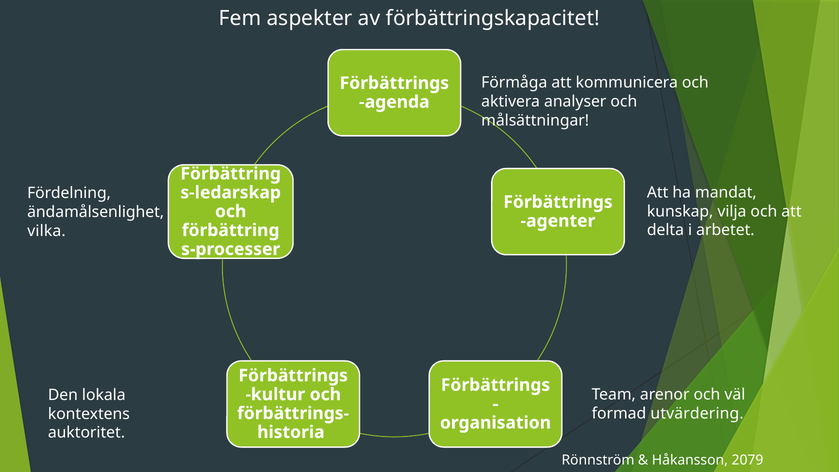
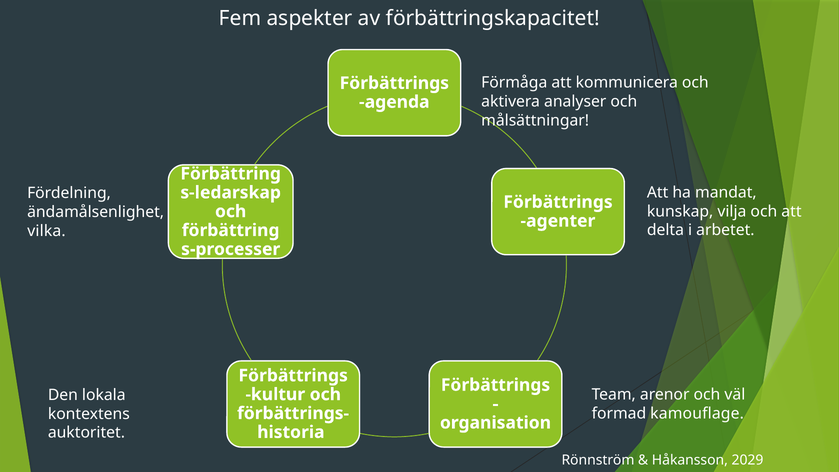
utvärdering: utvärdering -> kamouflage (697, 413)
2079: 2079 -> 2029 (747, 460)
